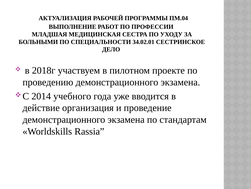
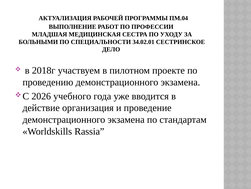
2014: 2014 -> 2026 (41, 96)
